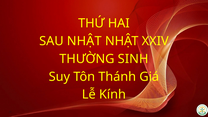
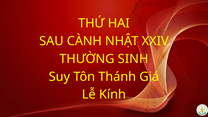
SAU NHẬT: NHẬT -> CÀNH (84, 41)
